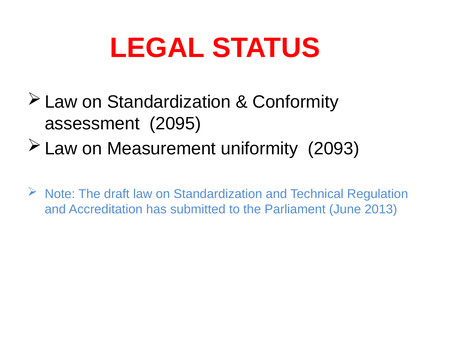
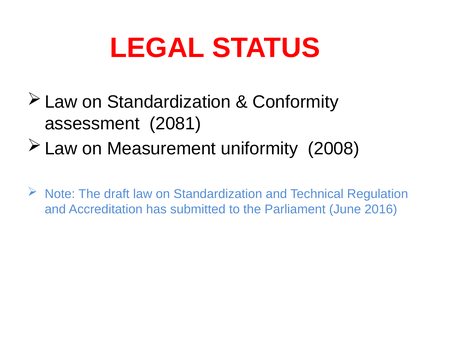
2095: 2095 -> 2081 (175, 124)
2093: 2093 -> 2008 (334, 149)
2013: 2013 -> 2016 (381, 209)
